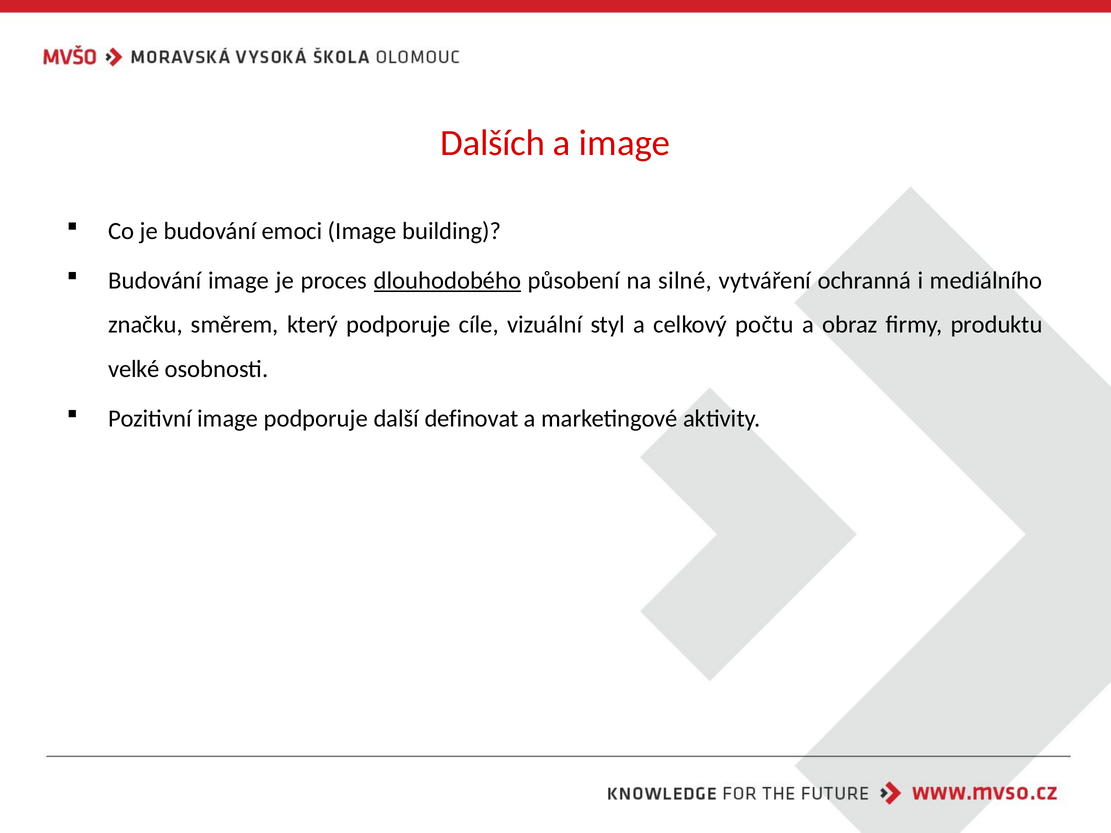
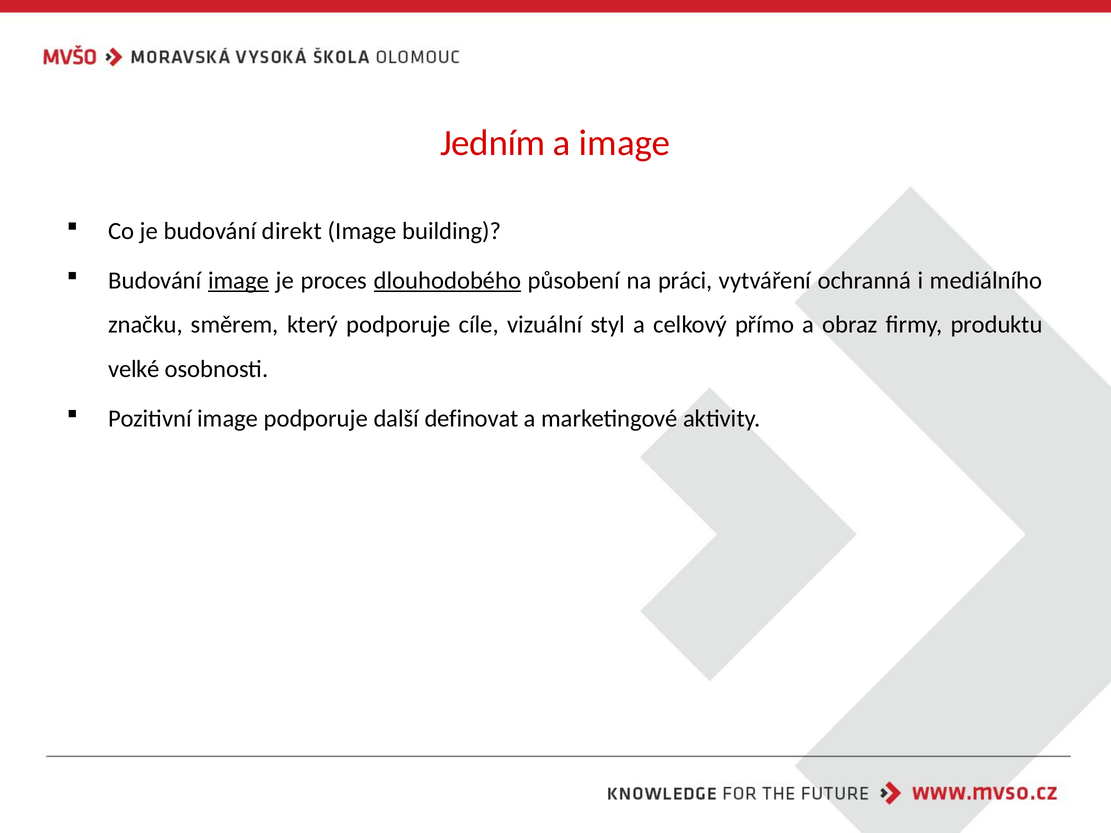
Dalších: Dalších -> Jedním (493, 143)
emoci: emoci -> direkt (292, 231)
image underline: none -> present (239, 281)
silné: silné -> práci (685, 281)
počtu: počtu -> přímo (765, 325)
